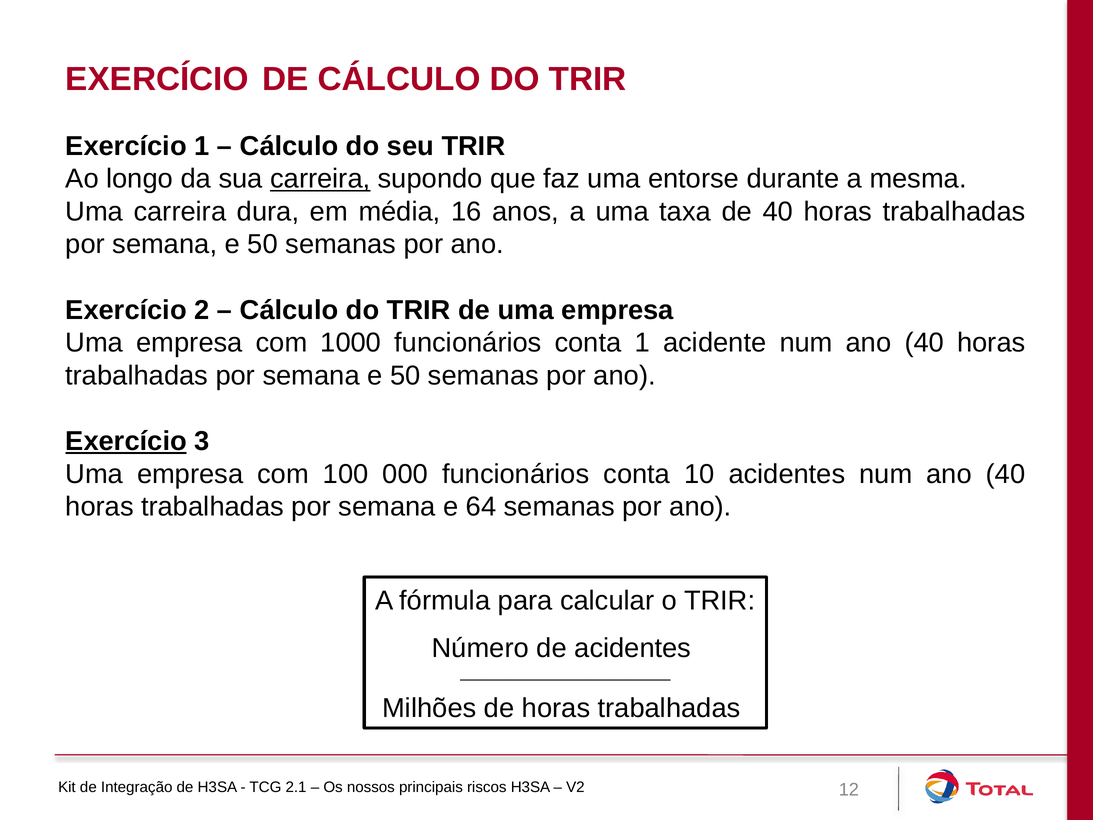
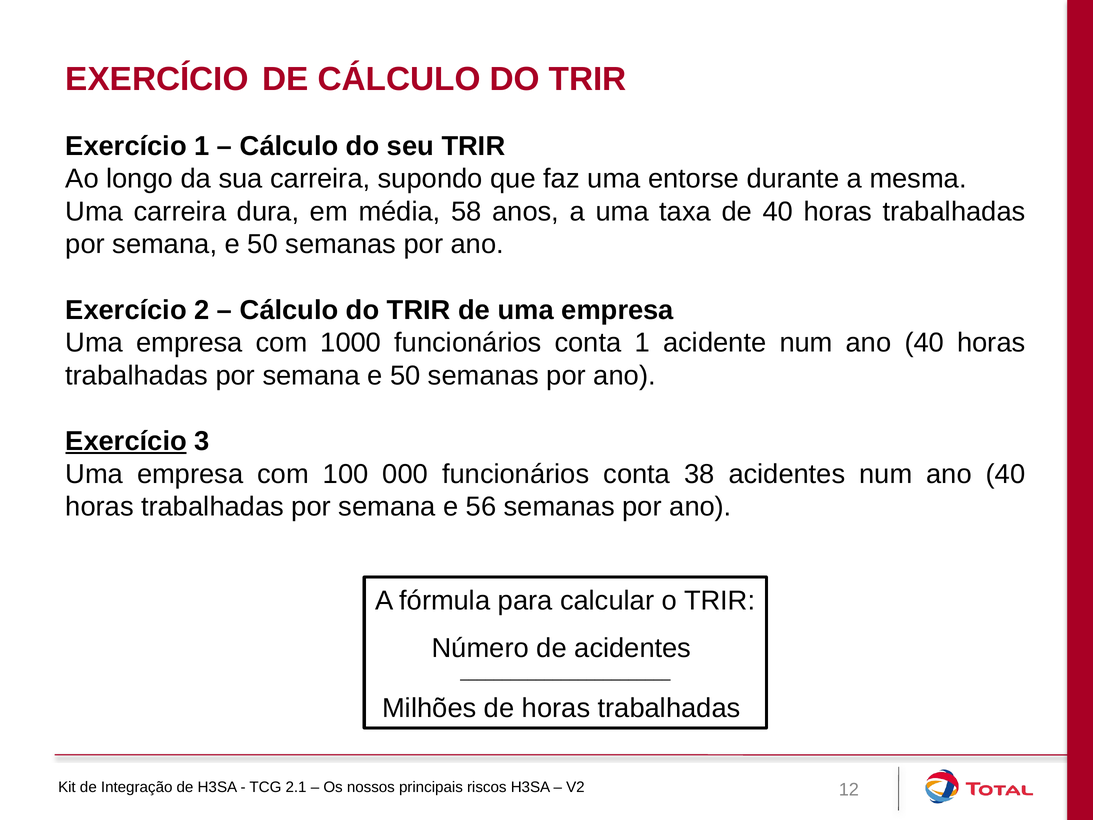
carreira underline: present -> none (320, 179)
16: 16 -> 58 (466, 212)
10: 10 -> 38 (699, 474)
64: 64 -> 56 (481, 507)
